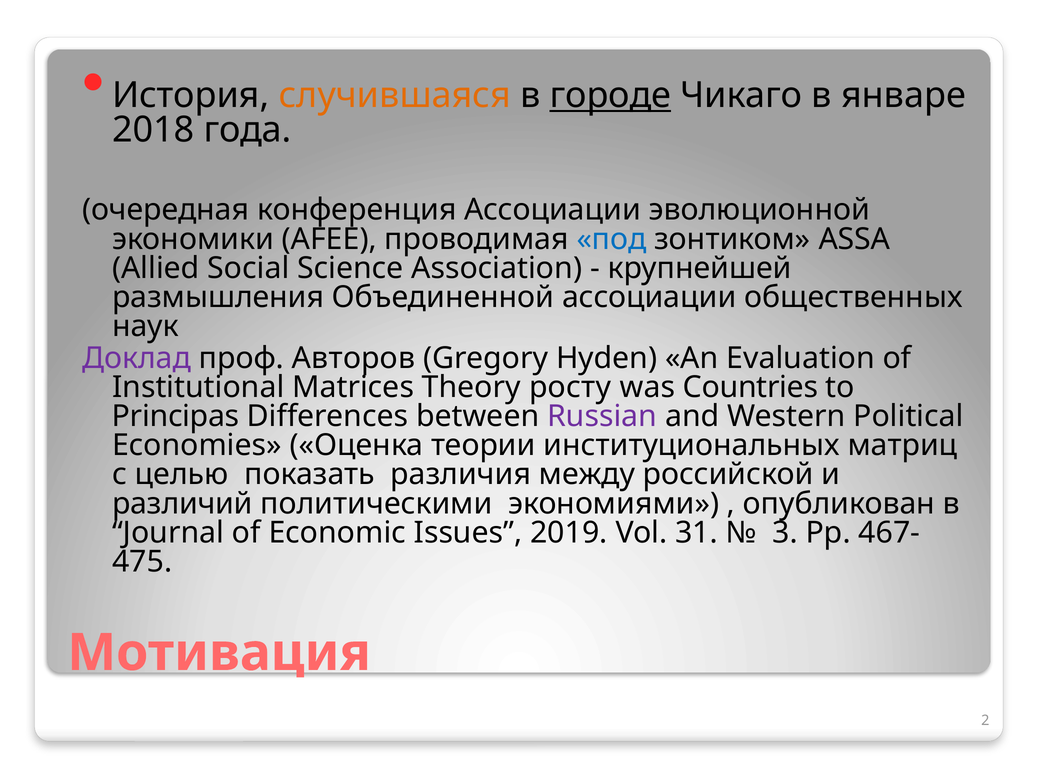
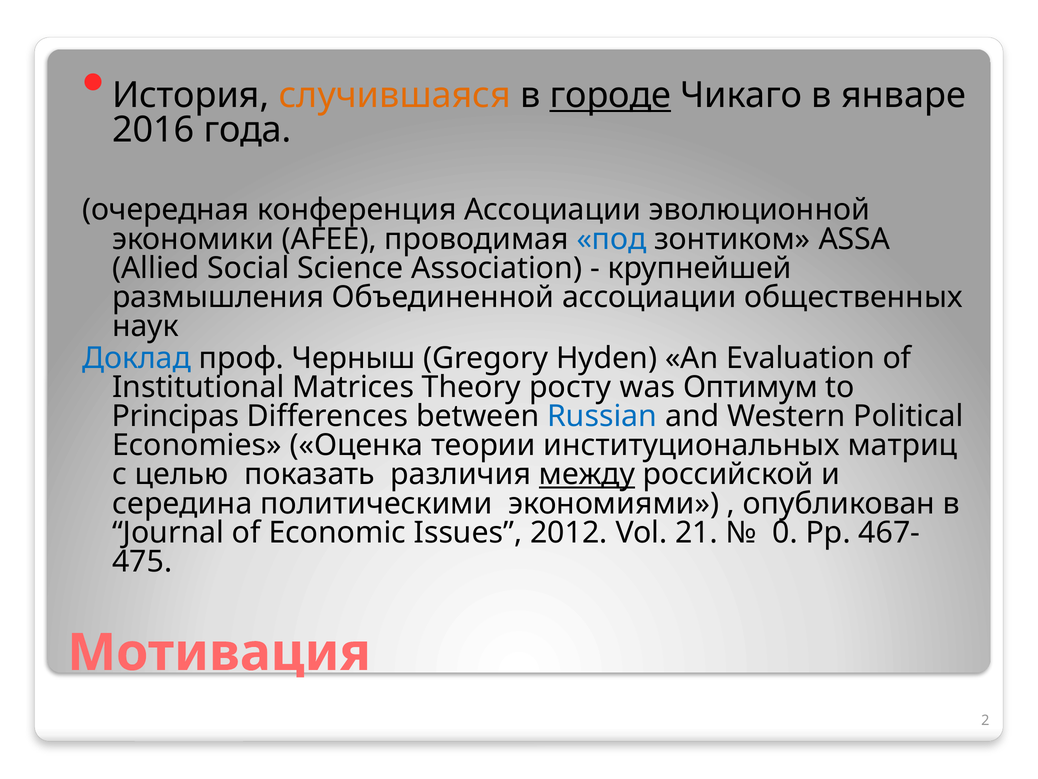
2018: 2018 -> 2016 (153, 130)
Доклад colour: purple -> blue (137, 358)
Авторов: Авторов -> Черныш (354, 358)
Countries: Countries -> Оптимум (750, 387)
Russian colour: purple -> blue (602, 416)
между underline: none -> present (587, 474)
различий: различий -> середина (182, 503)
2019: 2019 -> 2012 (569, 532)
31: 31 -> 21 (696, 532)
3: 3 -> 0 (785, 532)
